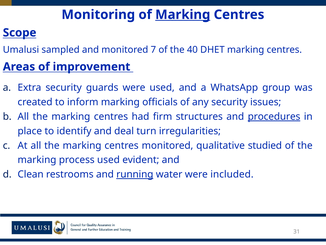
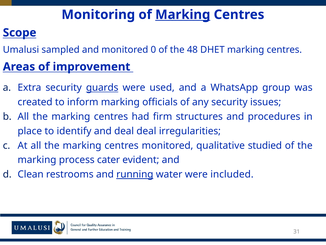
7: 7 -> 0 (153, 50)
40: 40 -> 48 (192, 50)
guards underline: none -> present (102, 87)
procedures underline: present -> none (274, 116)
deal turn: turn -> deal (146, 131)
process used: used -> cater (109, 160)
